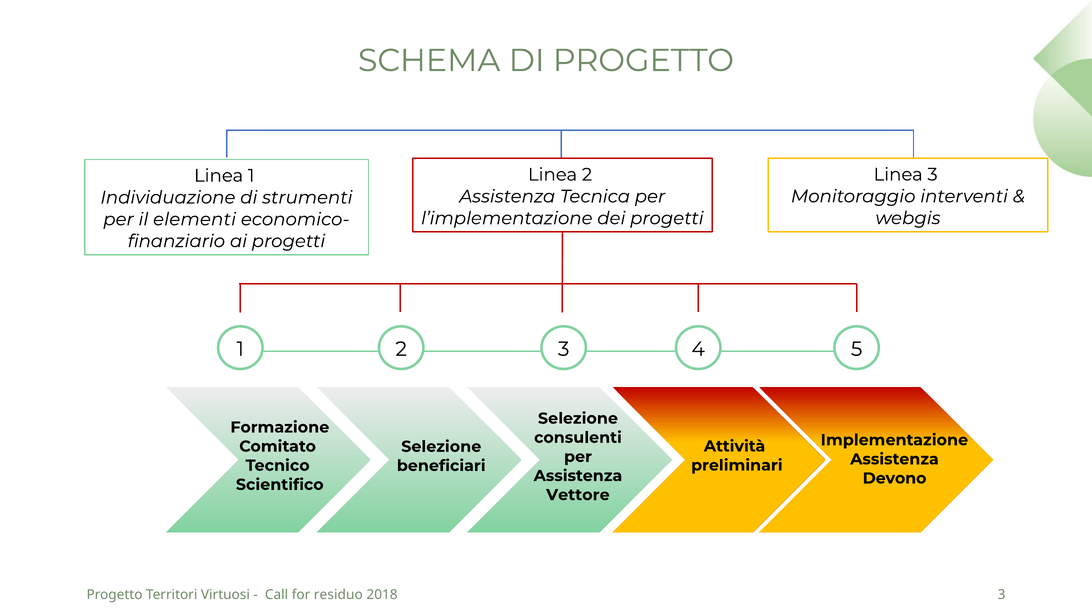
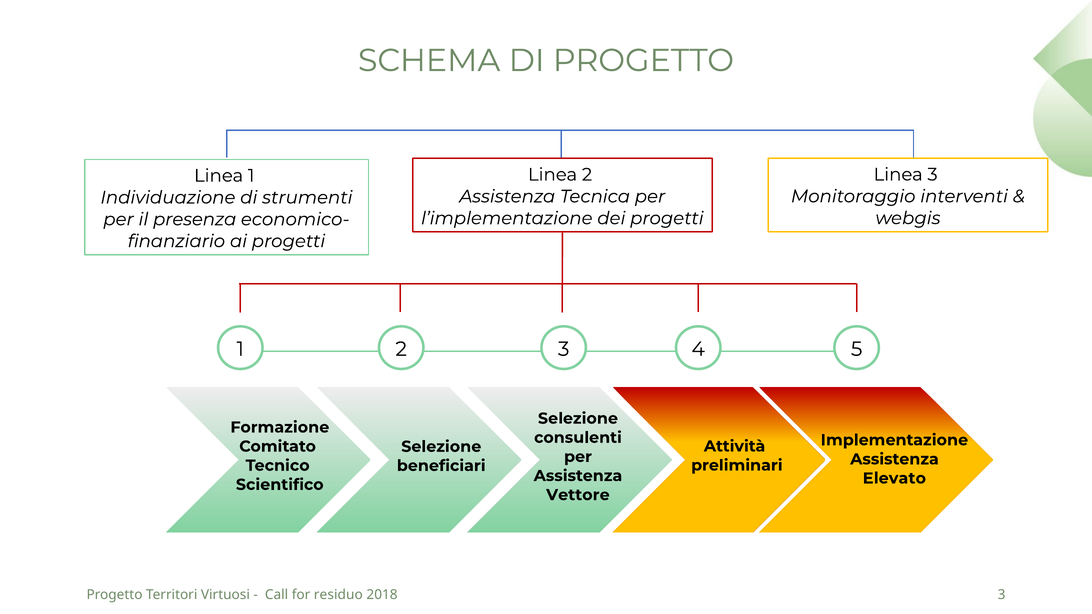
elementi: elementi -> presenza (195, 219)
Devono: Devono -> Elevato (894, 478)
